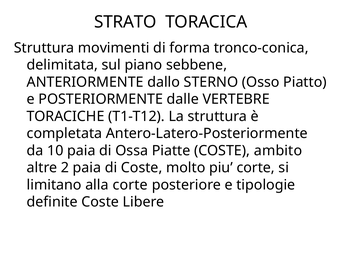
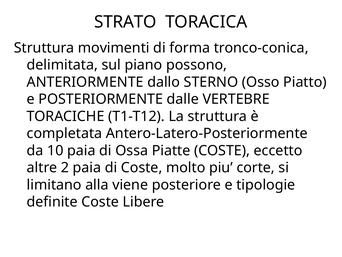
sebbene: sebbene -> possono (197, 65)
ambito: ambito -> eccetto (278, 150)
alla corte: corte -> viene (130, 185)
